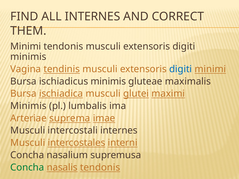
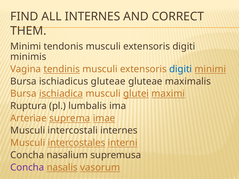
ischiadicus minimis: minimis -> gluteae (108, 81)
Minimis: Minimis -> Ruptura (29, 106)
Concha colour: green -> purple (27, 168)
nasalis tendonis: tendonis -> vasorum (100, 168)
